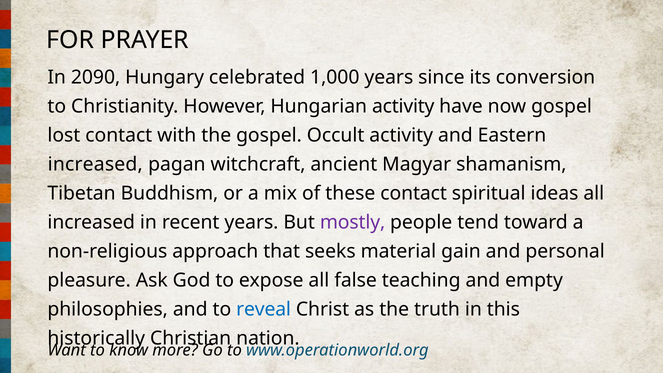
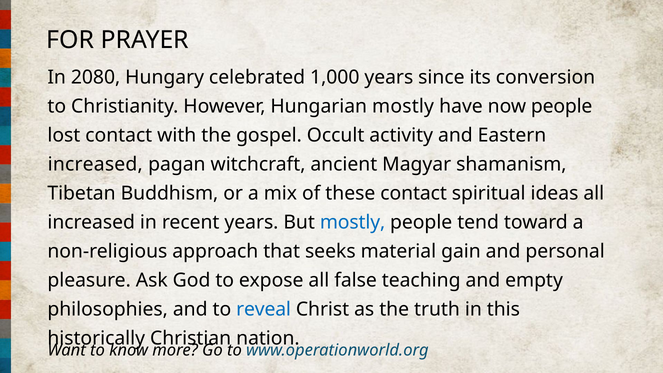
2090: 2090 -> 2080 (96, 77)
Hungarian activity: activity -> mostly (403, 106)
now gospel: gospel -> people (562, 106)
mostly colour: purple -> blue (353, 222)
